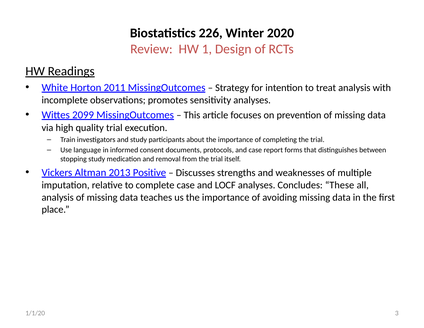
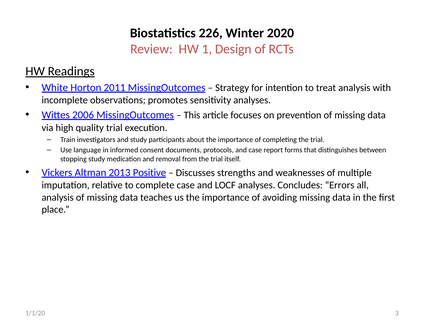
2099: 2099 -> 2006 (83, 115)
These: These -> Errors (340, 185)
